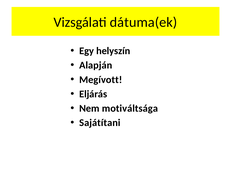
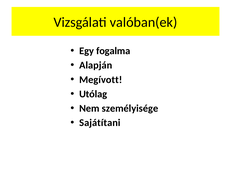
dátuma(ek: dátuma(ek -> valóban(ek (144, 22)
helyszín: helyszín -> fogalma (113, 51)
Eljárás: Eljárás -> Utólag (93, 94)
motiváltsága: motiváltsága -> személyisége (130, 109)
